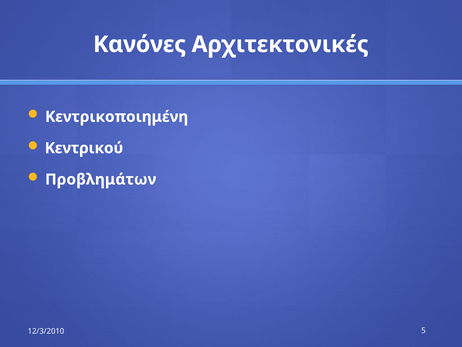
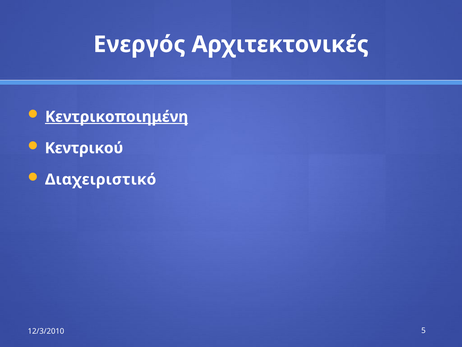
Κανόνες: Κανόνες -> Ενεργός (139, 44)
Κεντρικοποιημένη underline: none -> present (117, 117)
Προβλημάτων: Προβλημάτων -> Διαχειριστικό (101, 179)
